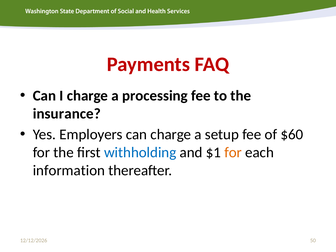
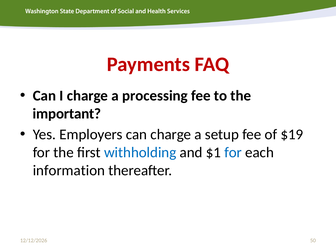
insurance: insurance -> important (67, 114)
$60: $60 -> $19 (292, 135)
for colour: orange -> blue (233, 153)
